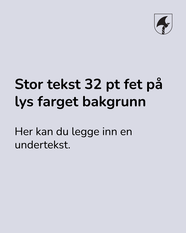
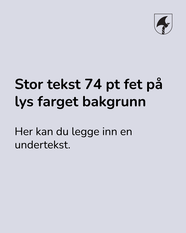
32: 32 -> 74 (93, 84)
